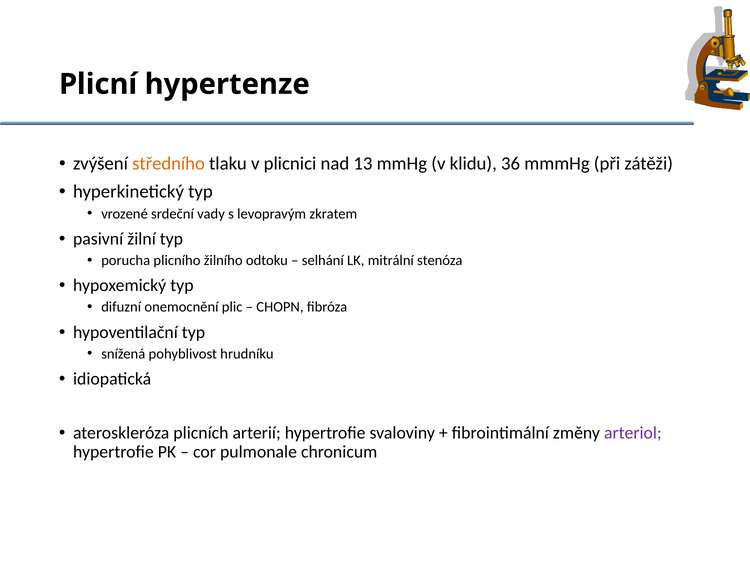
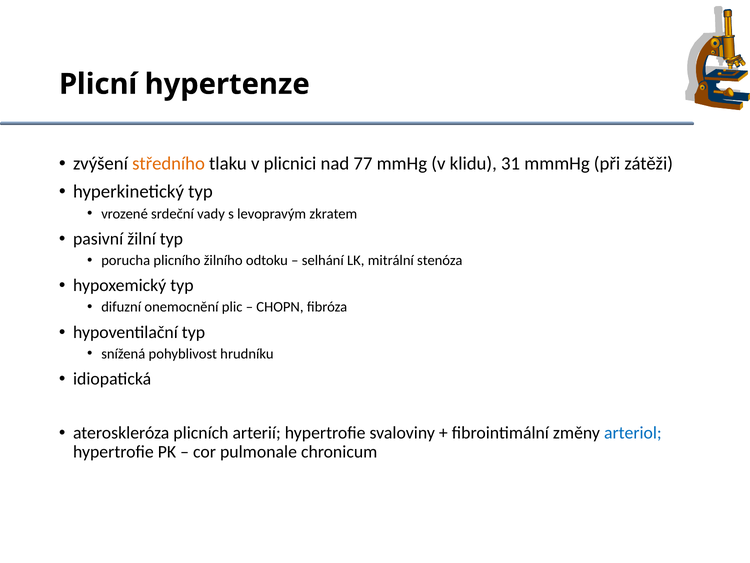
13: 13 -> 77 (363, 164)
36: 36 -> 31 (511, 164)
arteriol colour: purple -> blue (633, 433)
